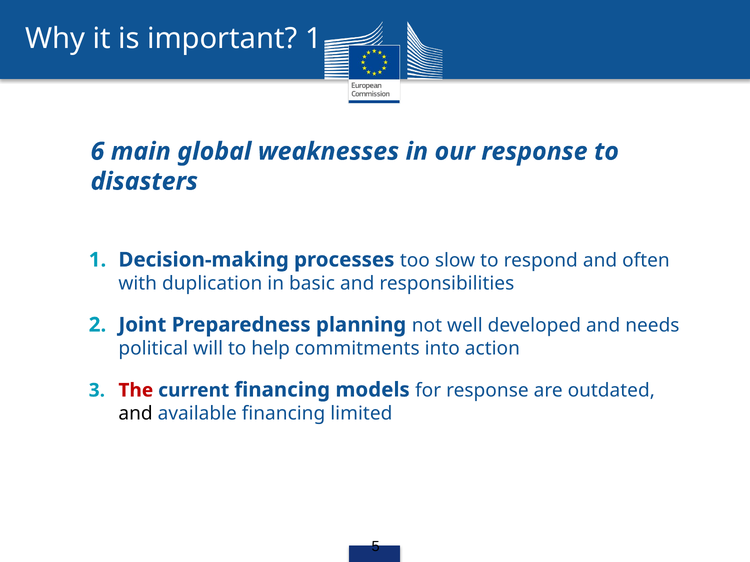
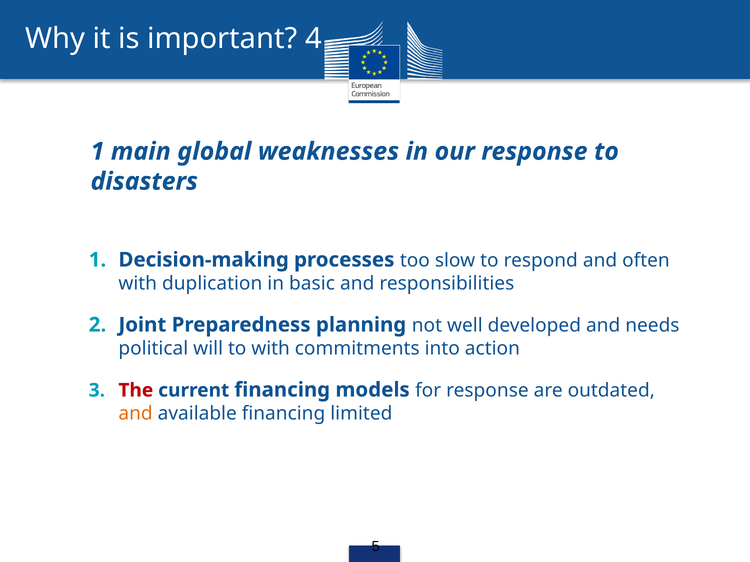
important 1: 1 -> 4 (313, 39)
6: 6 -> 1 (97, 152)
to help: help -> with (271, 349)
and colour: black -> orange (136, 414)
